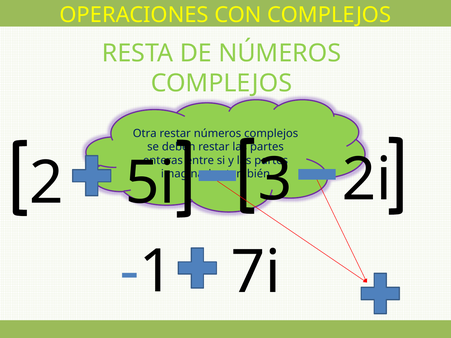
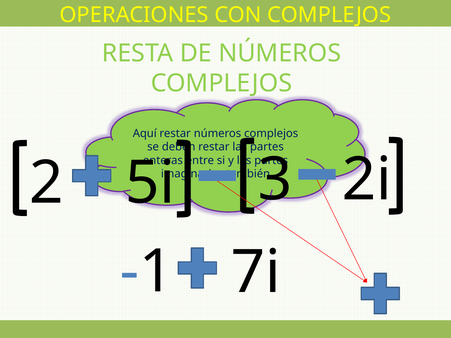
Otra: Otra -> Aquí (145, 133)
